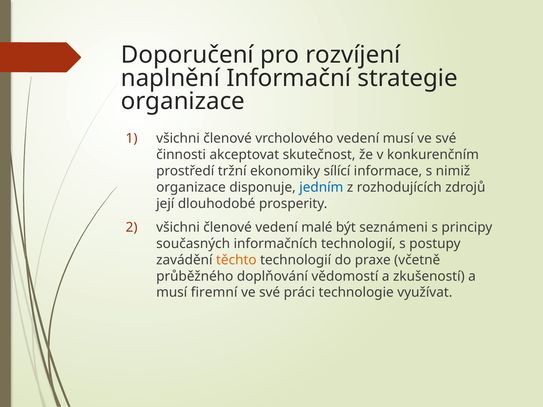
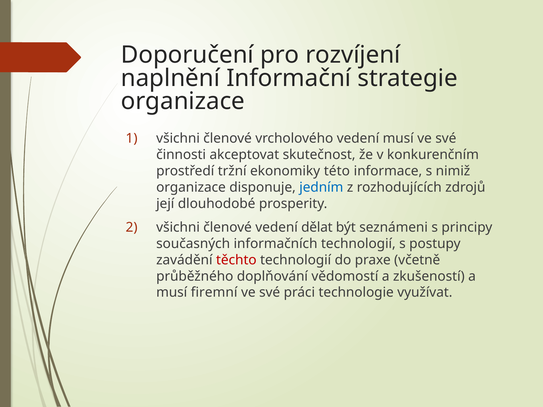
sílící: sílící -> této (337, 171)
malé: malé -> dělat (317, 228)
těchto colour: orange -> red (236, 260)
